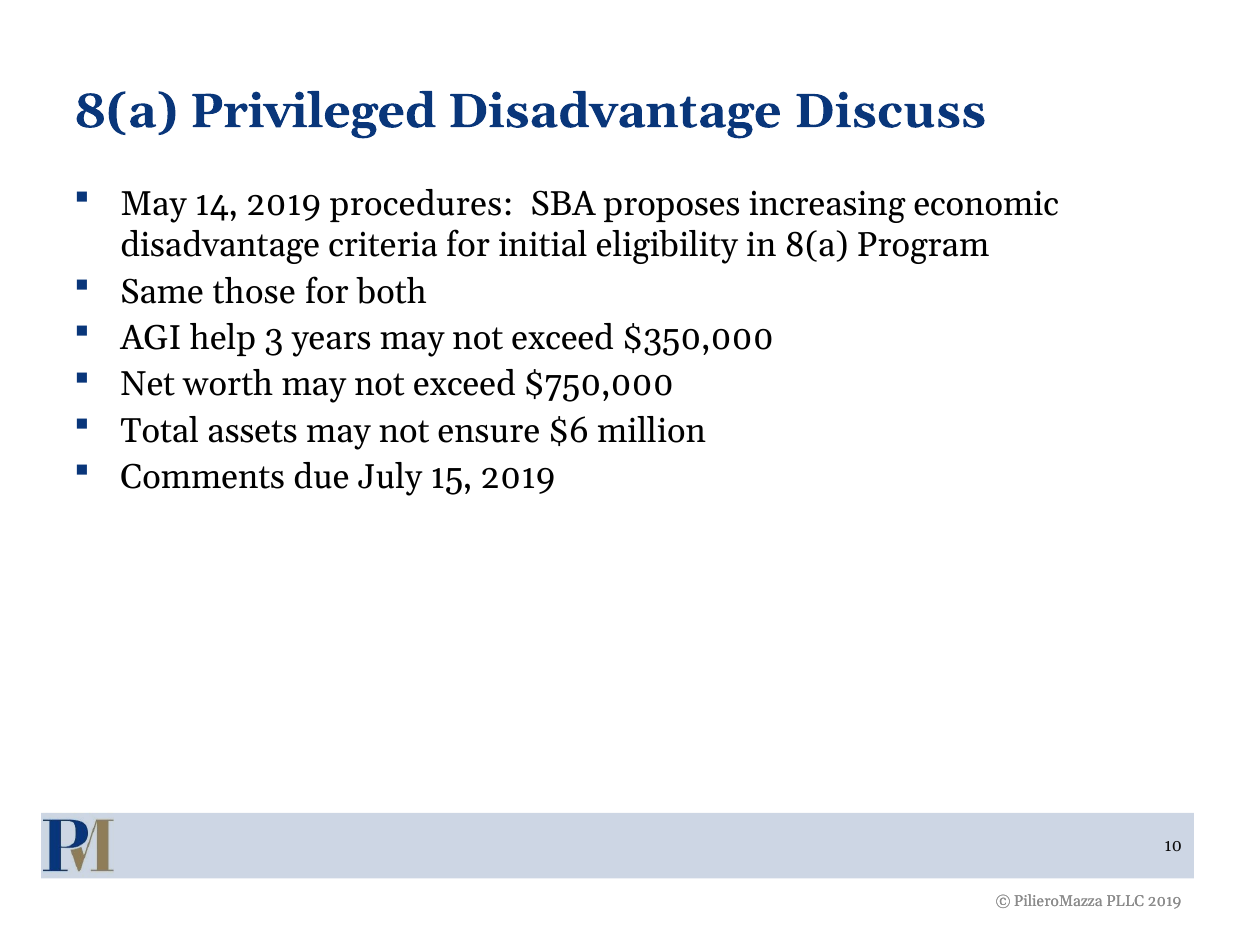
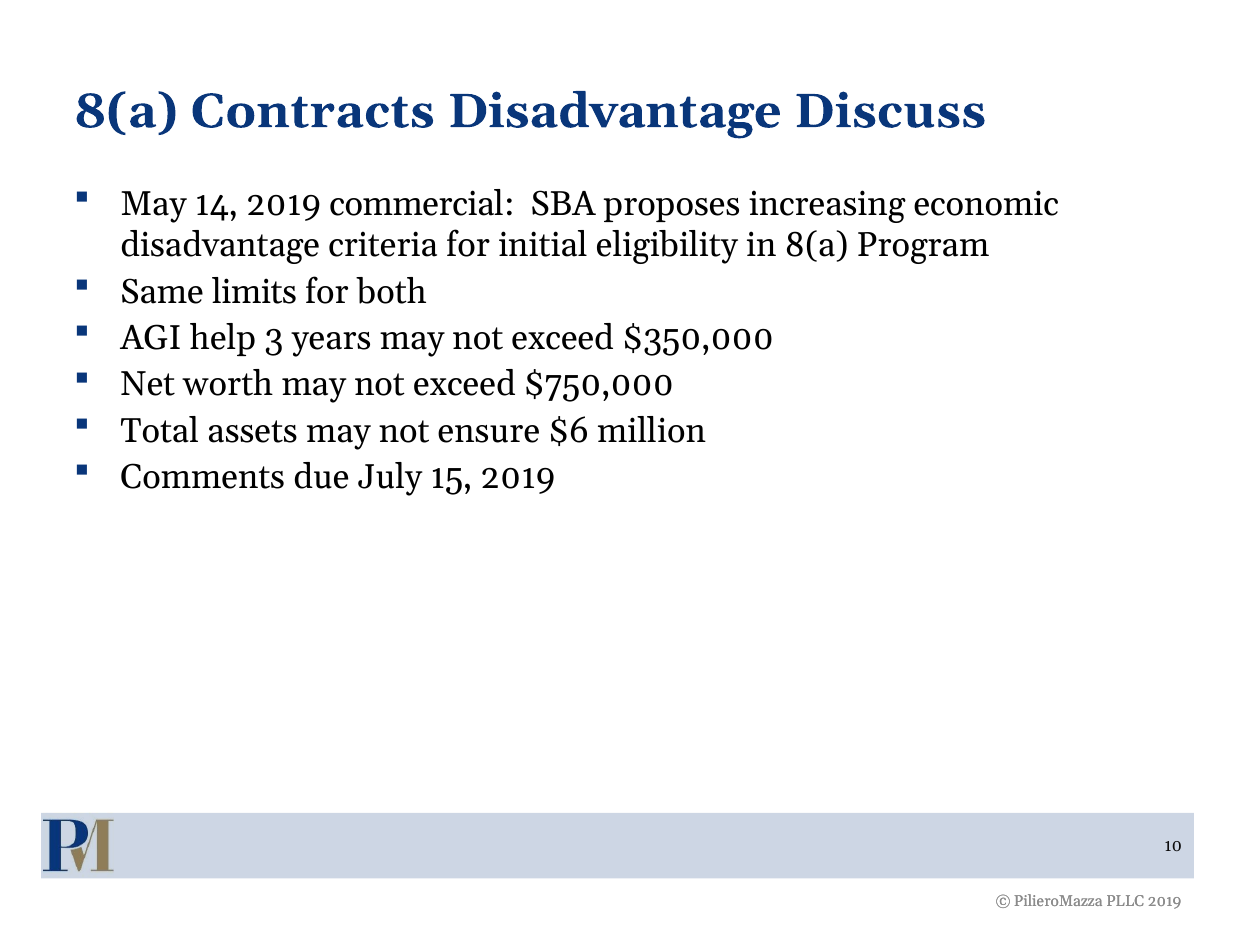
Privileged: Privileged -> Contracts (313, 111)
procedures: procedures -> commercial (422, 204)
those: those -> limits (255, 292)
